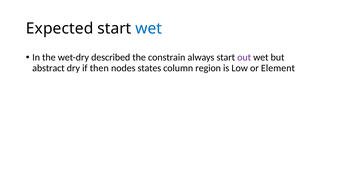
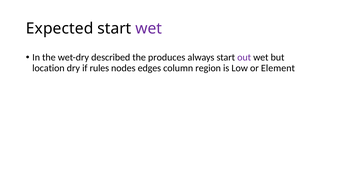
wet colour: blue -> purple (149, 29)
constrain: constrain -> produces (167, 57)
abstract: abstract -> location (48, 68)
then: then -> rules (99, 68)
states: states -> edges (149, 68)
